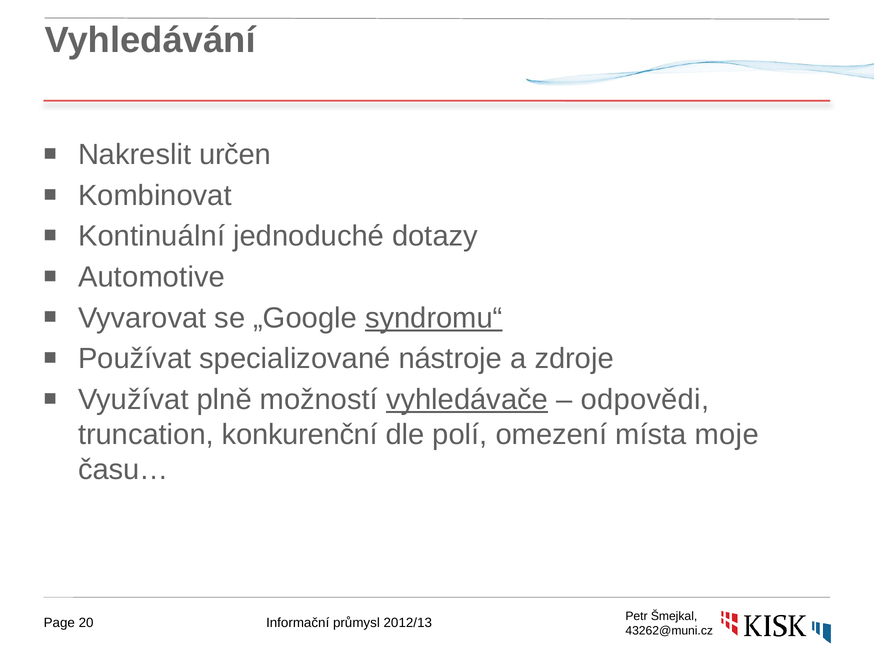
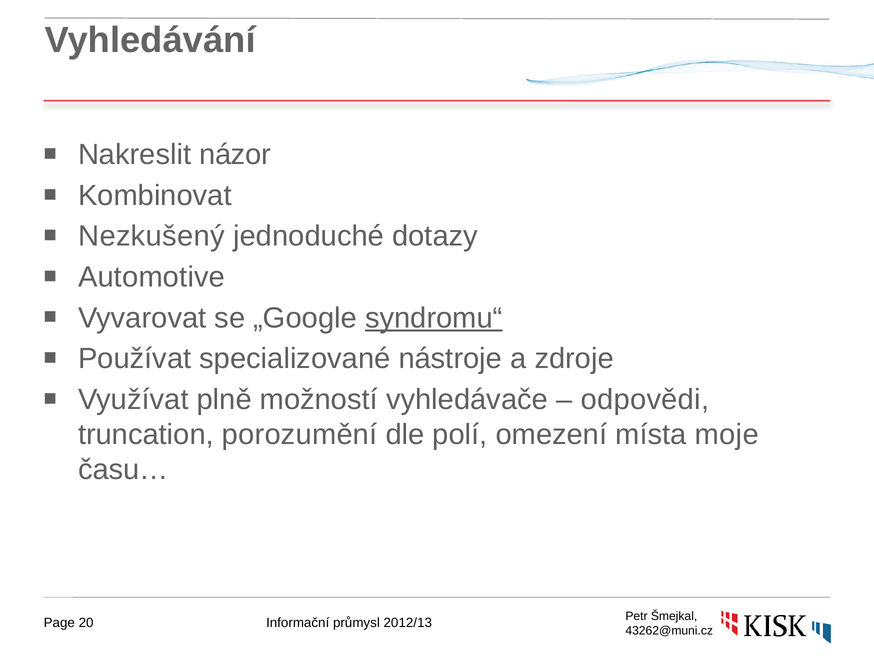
určen: určen -> názor (235, 155)
Kontinuální: Kontinuální -> Nezkušený (152, 236)
vyhledávače underline: present -> none (467, 399)
konkurenční: konkurenční -> porozumění (300, 434)
